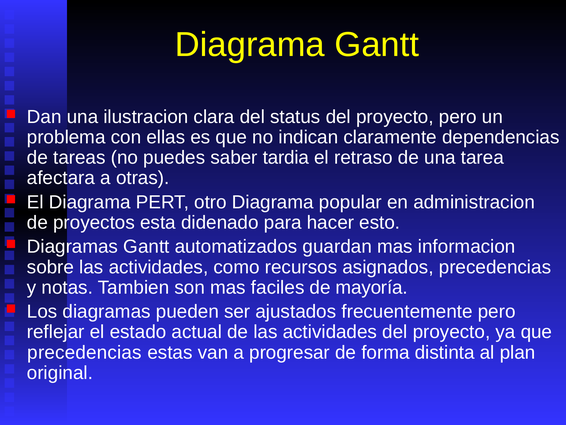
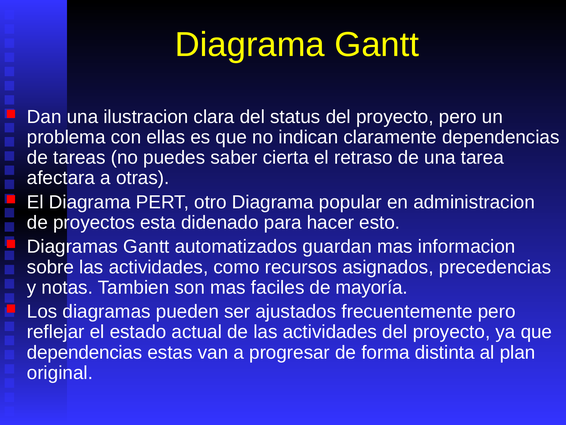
tardia: tardia -> cierta (286, 157)
precedencias: precedencias -> dependencias (85, 352)
